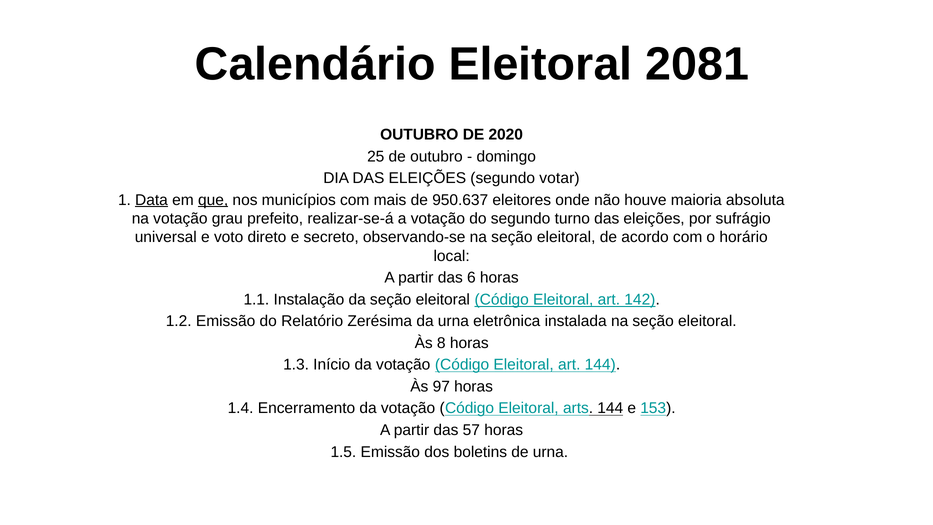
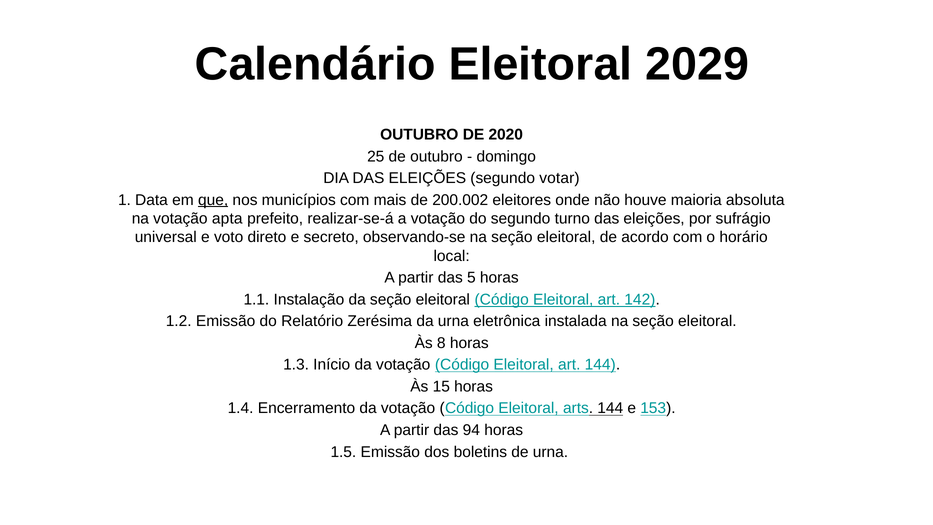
2081: 2081 -> 2029 (697, 64)
Data underline: present -> none (151, 200)
950.637: 950.637 -> 200.002 (460, 200)
grau: grau -> apta (227, 219)
6: 6 -> 5 (471, 278)
97: 97 -> 15 (441, 386)
57: 57 -> 94 (471, 430)
